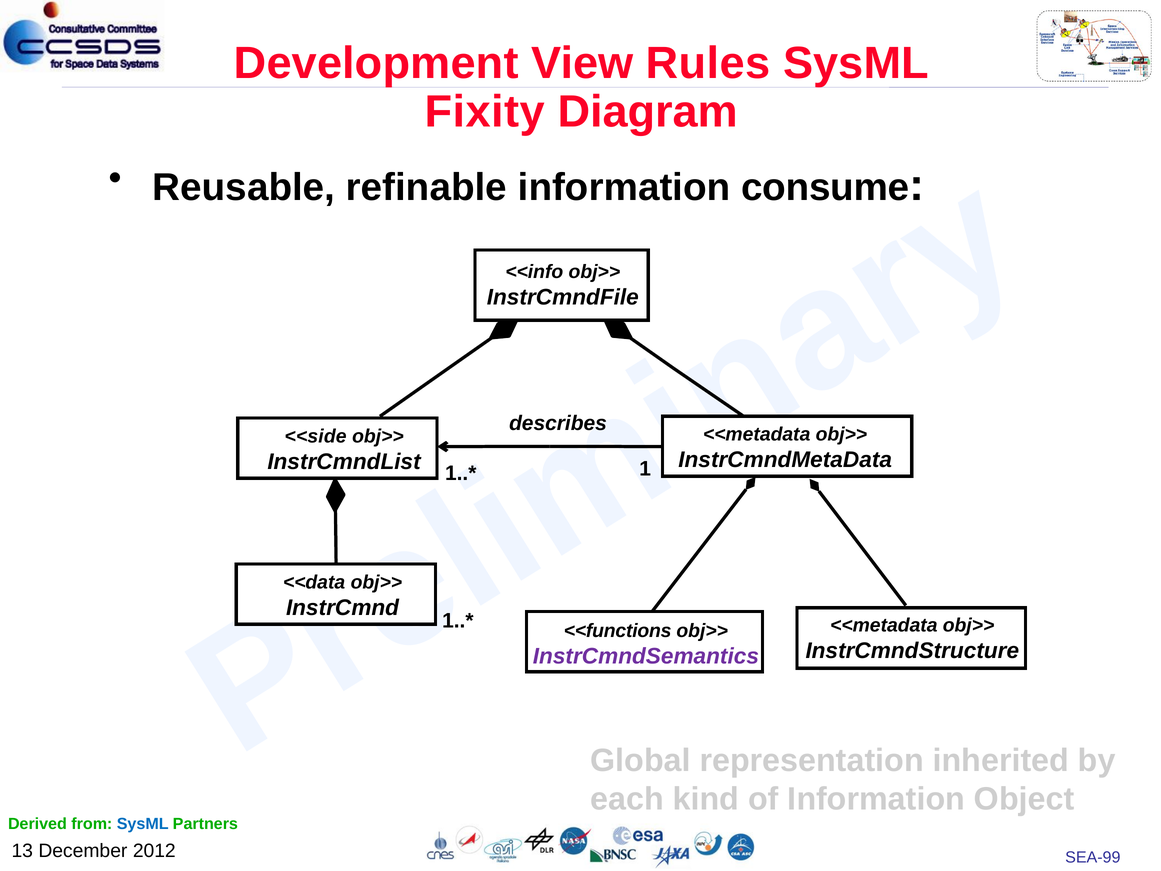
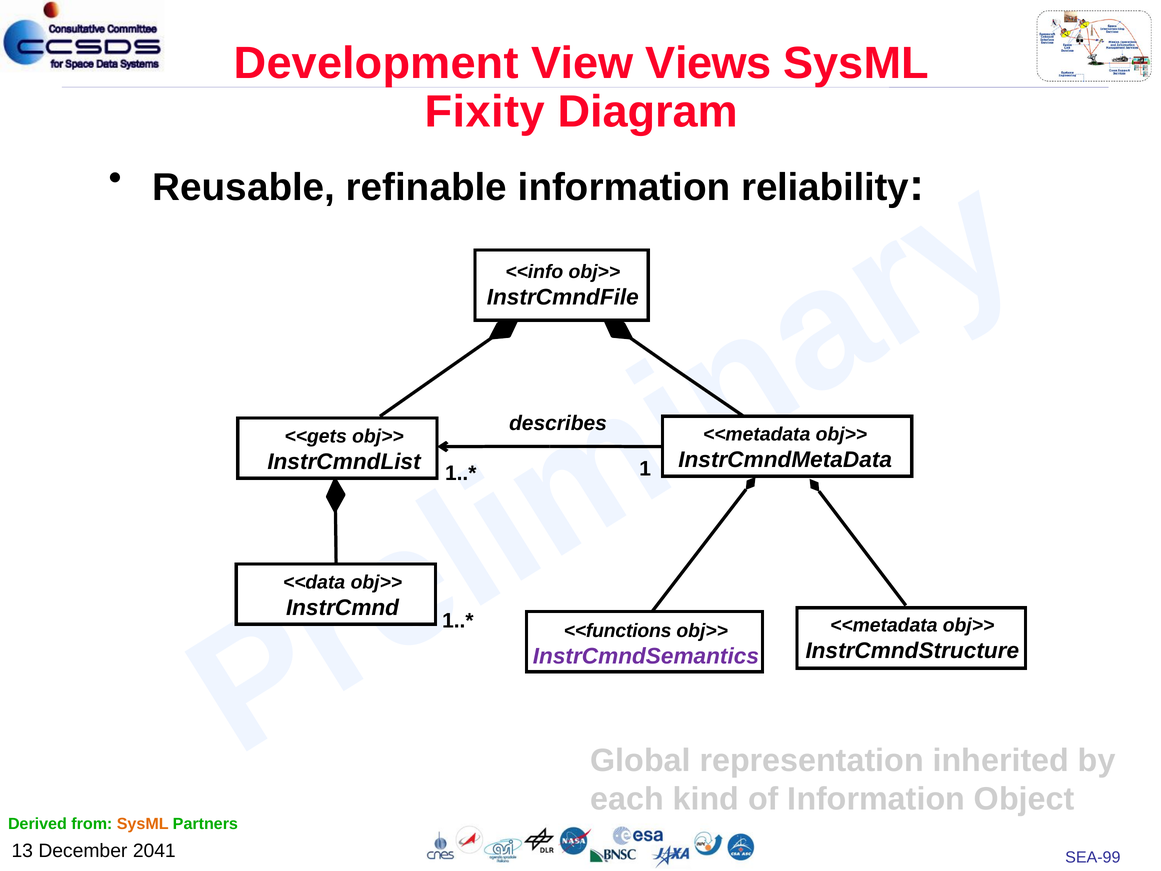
Rules: Rules -> Views (708, 63)
consume: consume -> reliability (825, 187)
<<side: <<side -> <<gets (316, 436)
SysML colour: blue -> orange (143, 824)
2012: 2012 -> 2041 (154, 851)
